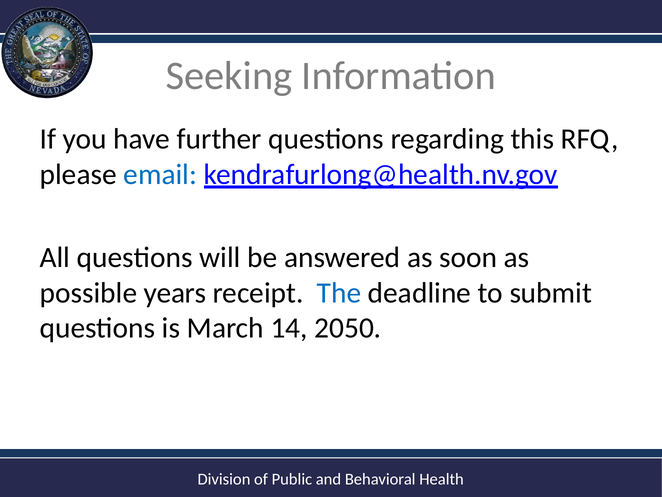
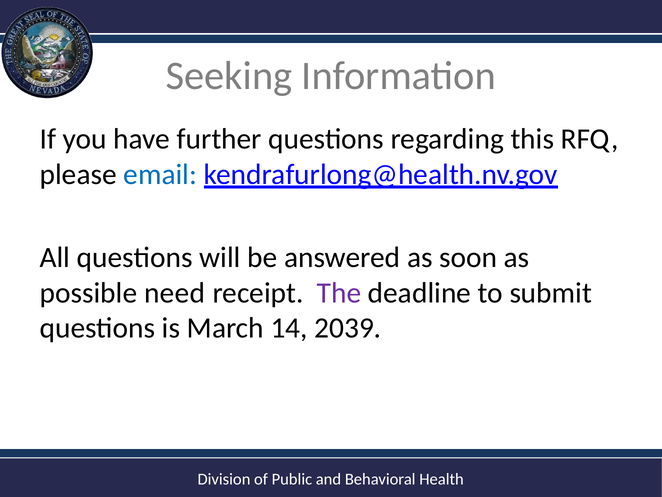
years: years -> need (175, 293)
The colour: blue -> purple (339, 293)
2050: 2050 -> 2039 (348, 328)
